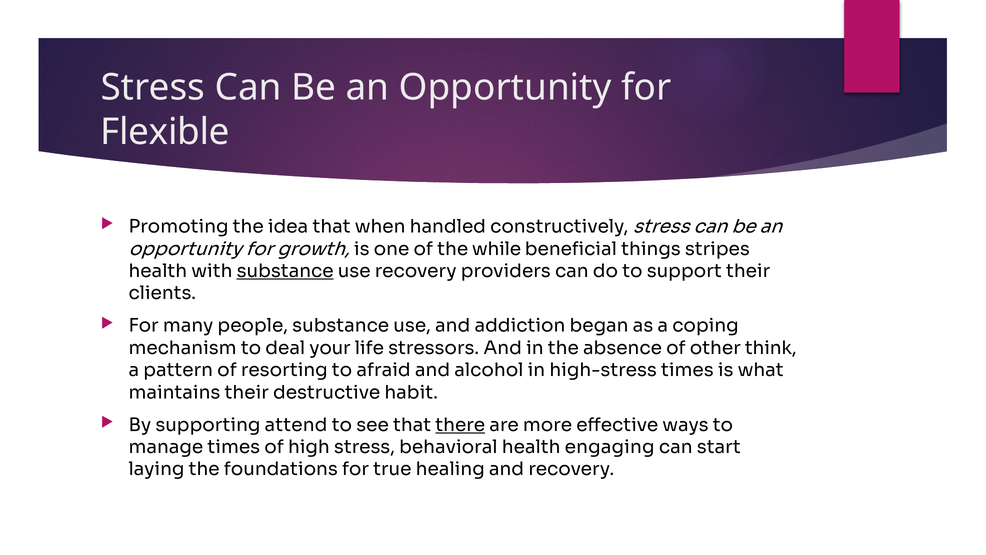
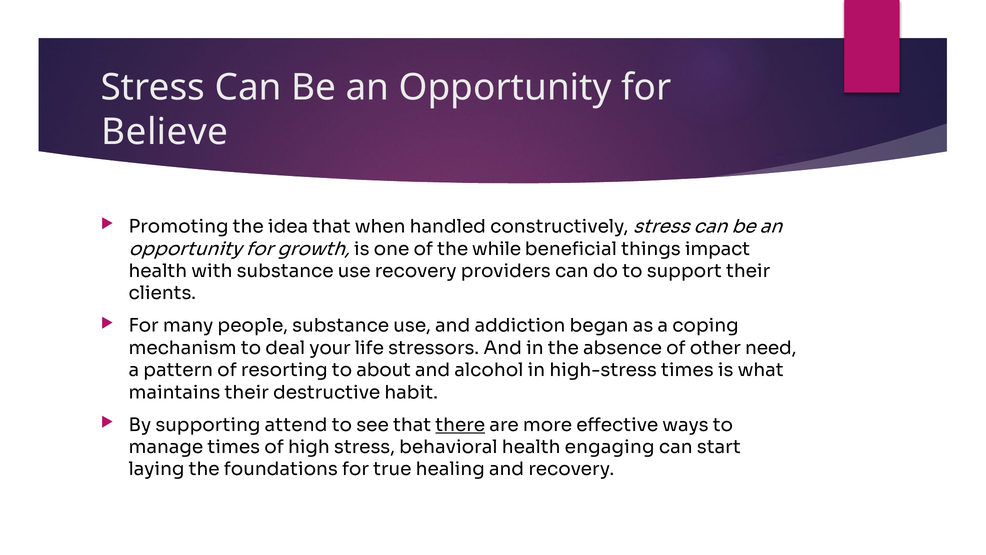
Flexible: Flexible -> Believe (165, 132)
stripes: stripes -> impact (717, 249)
substance underline: present -> none (285, 271)
think: think -> need (771, 348)
afraid: afraid -> about (384, 370)
